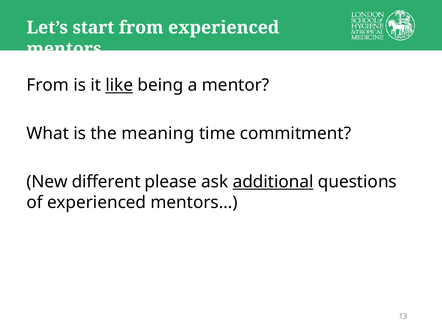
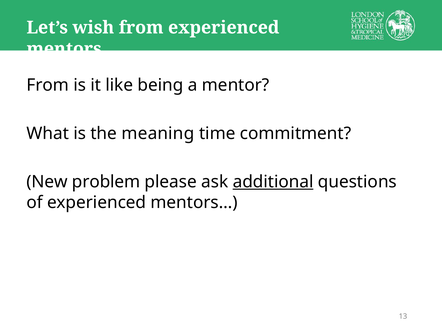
start: start -> wish (93, 28)
like underline: present -> none (119, 85)
different: different -> problem (106, 181)
